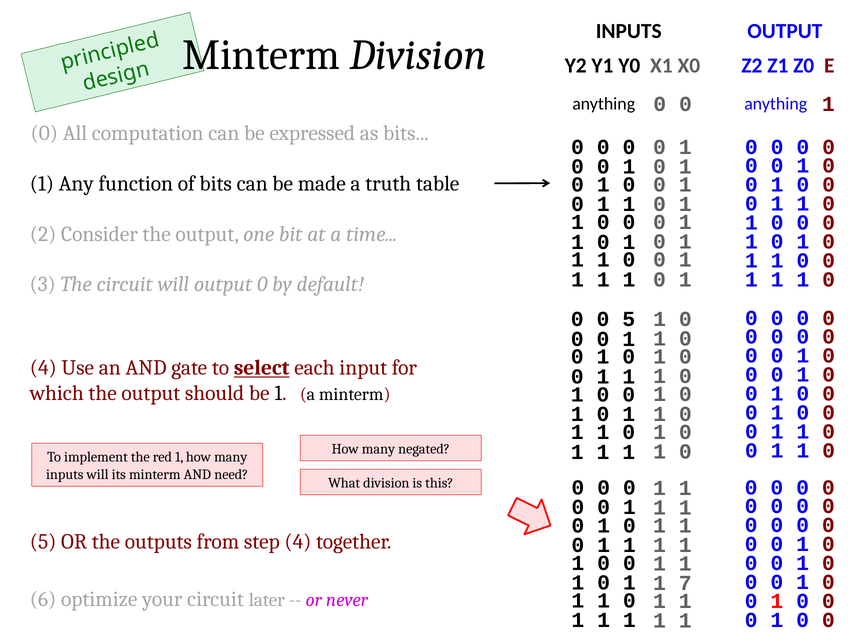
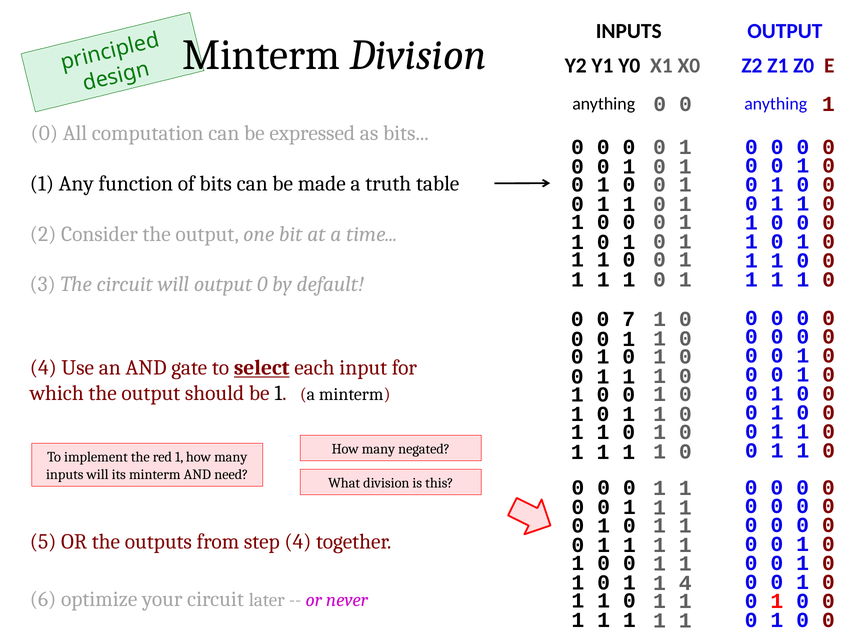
0 5: 5 -> 7 (629, 319)
1 7: 7 -> 4 (685, 583)
